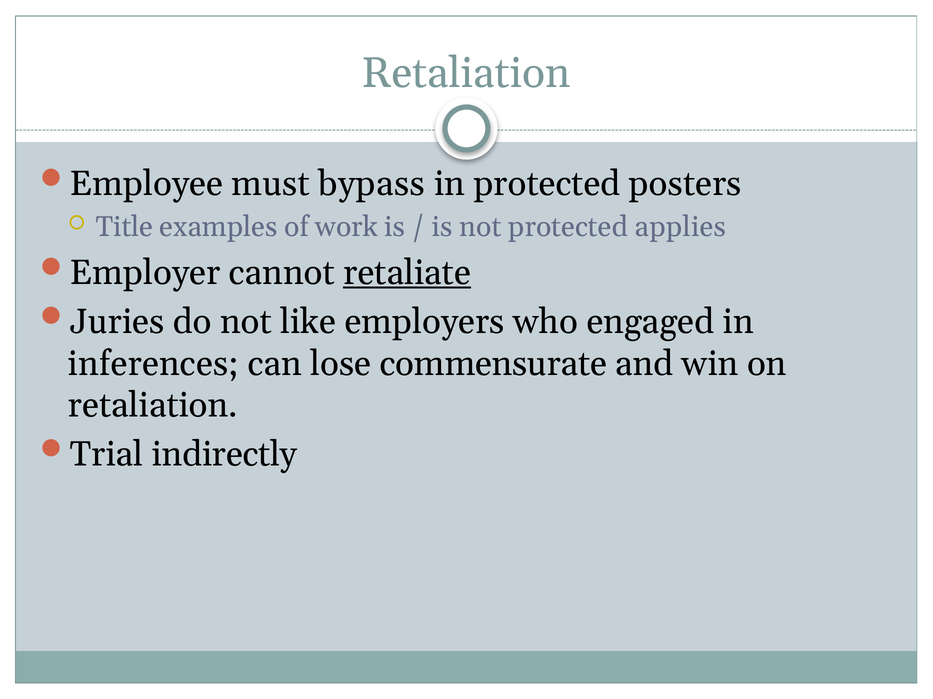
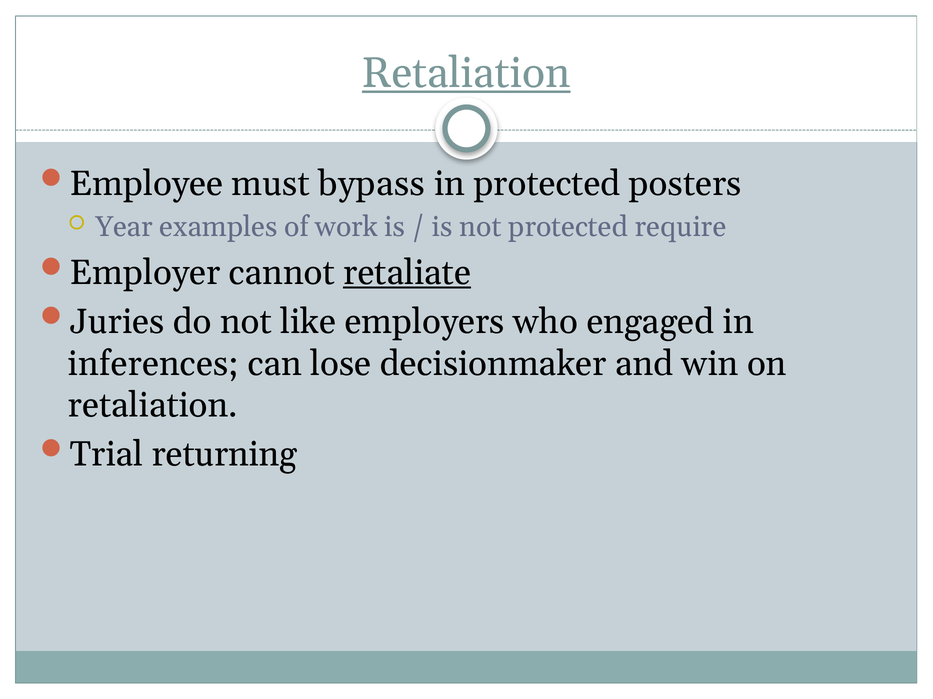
Retaliation underline: none -> present (466, 73)
Title: Title -> Year (124, 227)
applies: applies -> require (681, 227)
commensurate: commensurate -> decisionmaker (493, 364)
indirectly: indirectly -> returning (224, 455)
